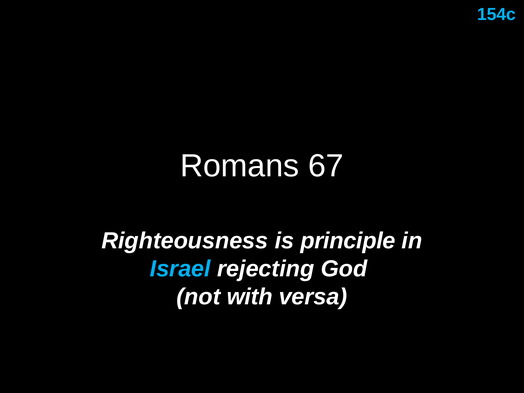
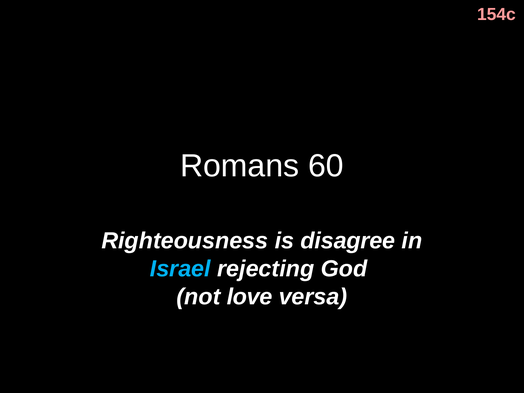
154c colour: light blue -> pink (496, 14)
67: 67 -> 60 (326, 166)
principle: principle -> disagree (348, 241)
with: with -> love (250, 297)
